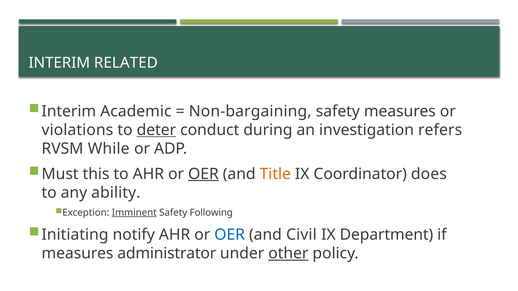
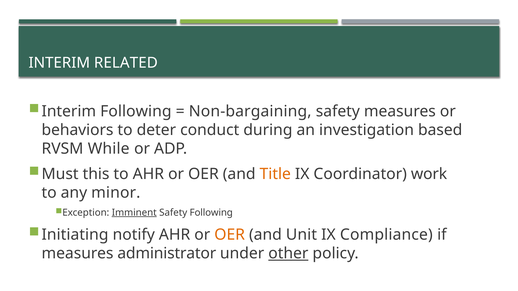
Interim Academic: Academic -> Following (136, 111)
violations: violations -> behaviors (78, 130)
deter underline: present -> none (156, 130)
refers: refers -> based (440, 130)
OER underline: present -> none (203, 174)
does: does -> work (429, 174)
ability: ability -> minor (116, 193)
OER colour: blue -> orange (230, 235)
Civil: Civil -> Unit (301, 235)
Department: Department -> Compliance (386, 235)
